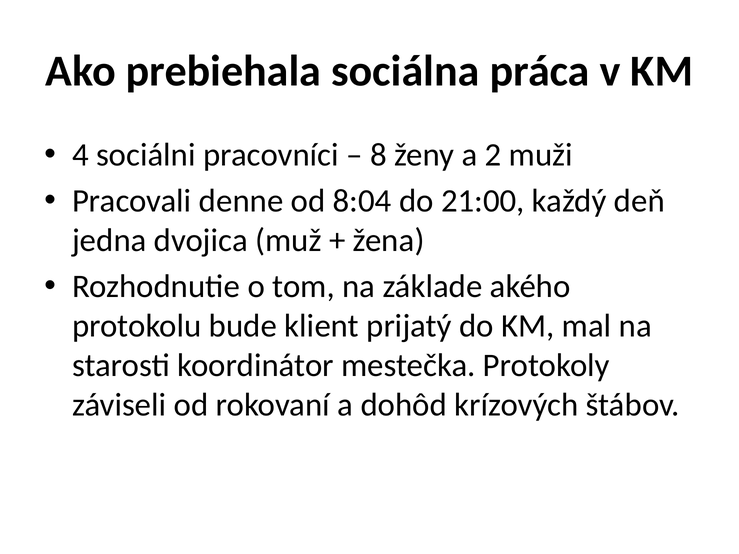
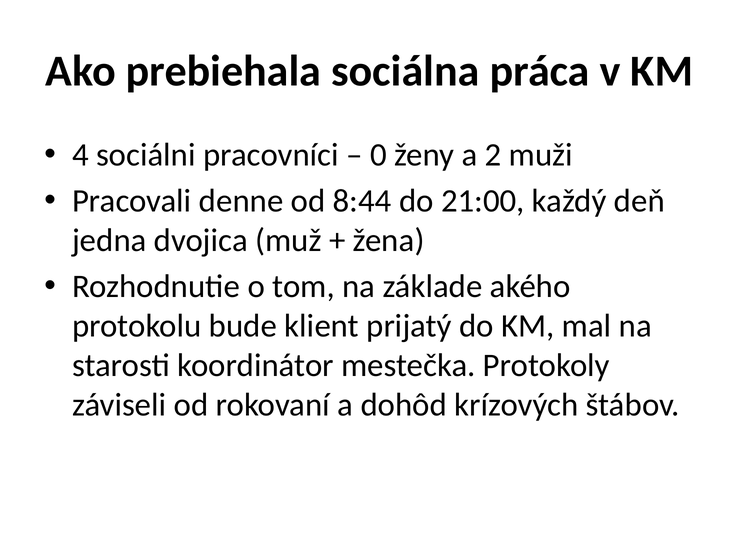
8: 8 -> 0 (378, 155)
8:04: 8:04 -> 8:44 (362, 201)
